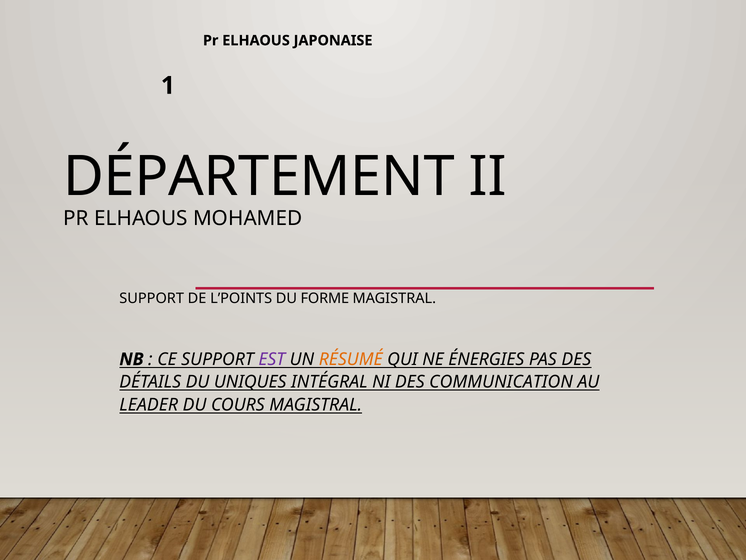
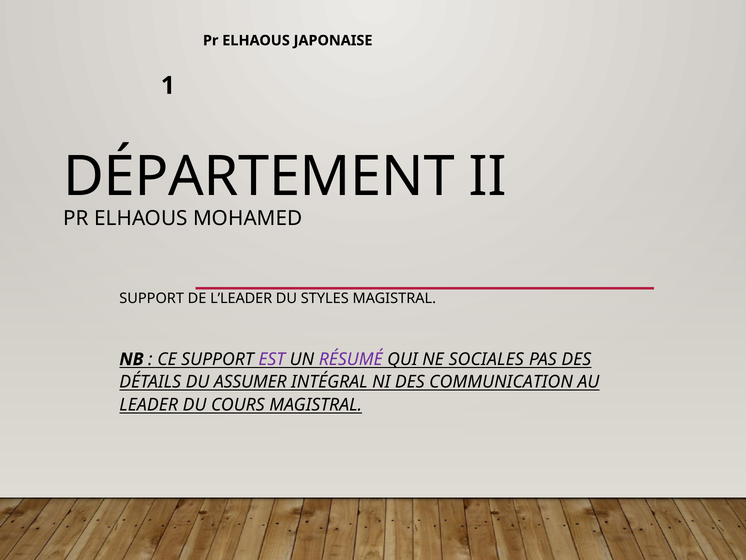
L’POINTS: L’POINTS -> L’LEADER (241, 298)
FORME: FORME -> STYLES (325, 298)
RÉSUMÉ colour: orange -> purple (351, 359)
ÉNERGIES: ÉNERGIES -> SOCIALES (486, 359)
UNIQUES: UNIQUES -> ASSUMER (250, 382)
